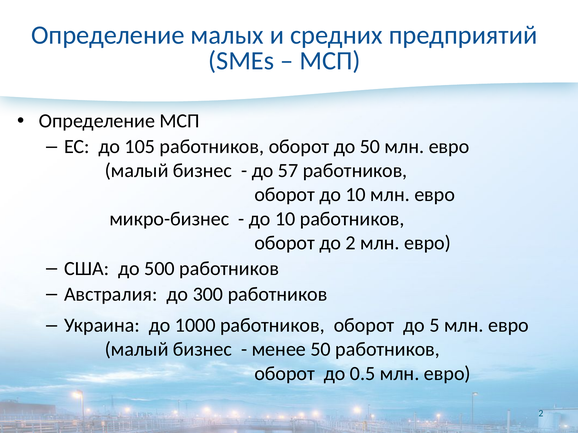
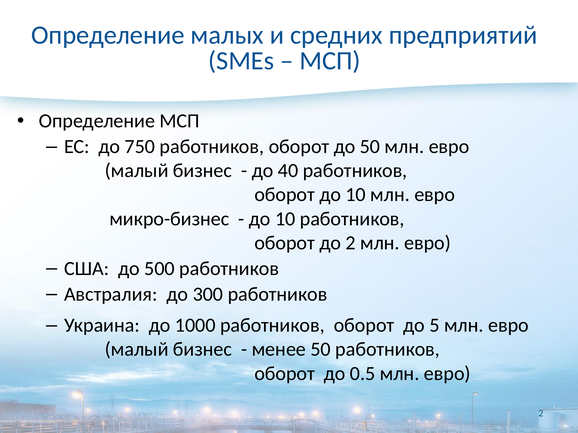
105: 105 -> 750 (140, 147)
57: 57 -> 40 (288, 171)
